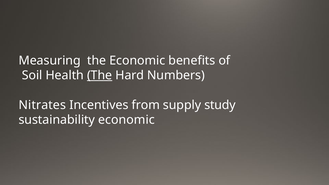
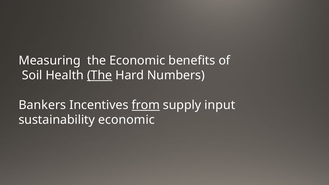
Nitrates: Nitrates -> Bankers (42, 105)
from underline: none -> present (146, 105)
study: study -> input (220, 105)
